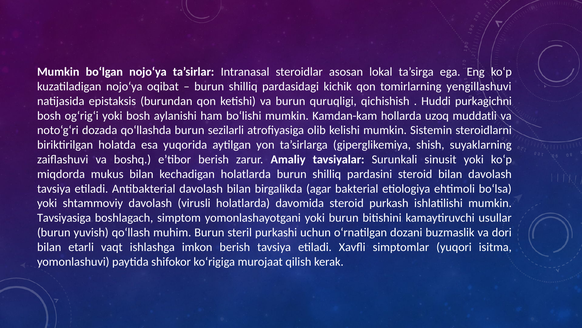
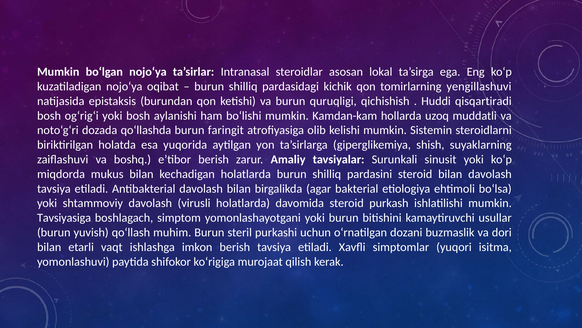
purkagichni: purkagichni -> qisqartiradi (483, 101)
sezilarli: sezilarli -> faringit (226, 130)
